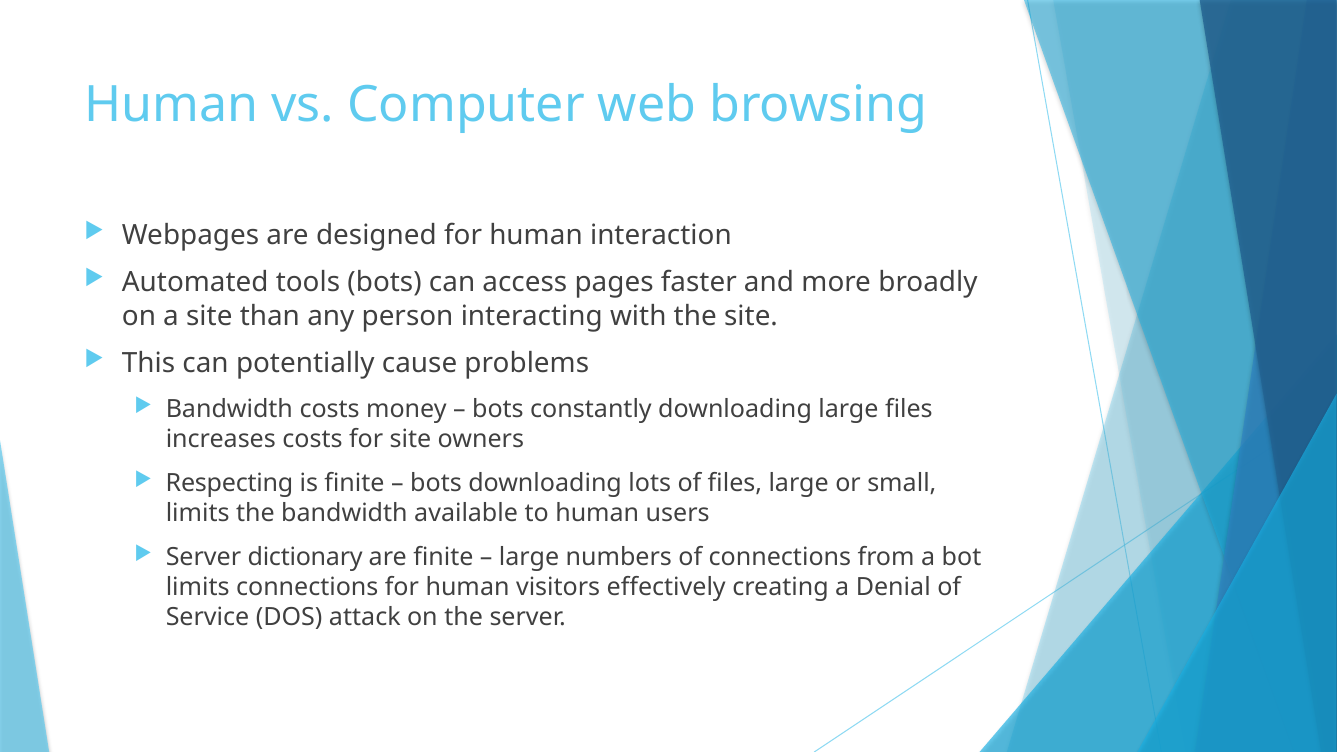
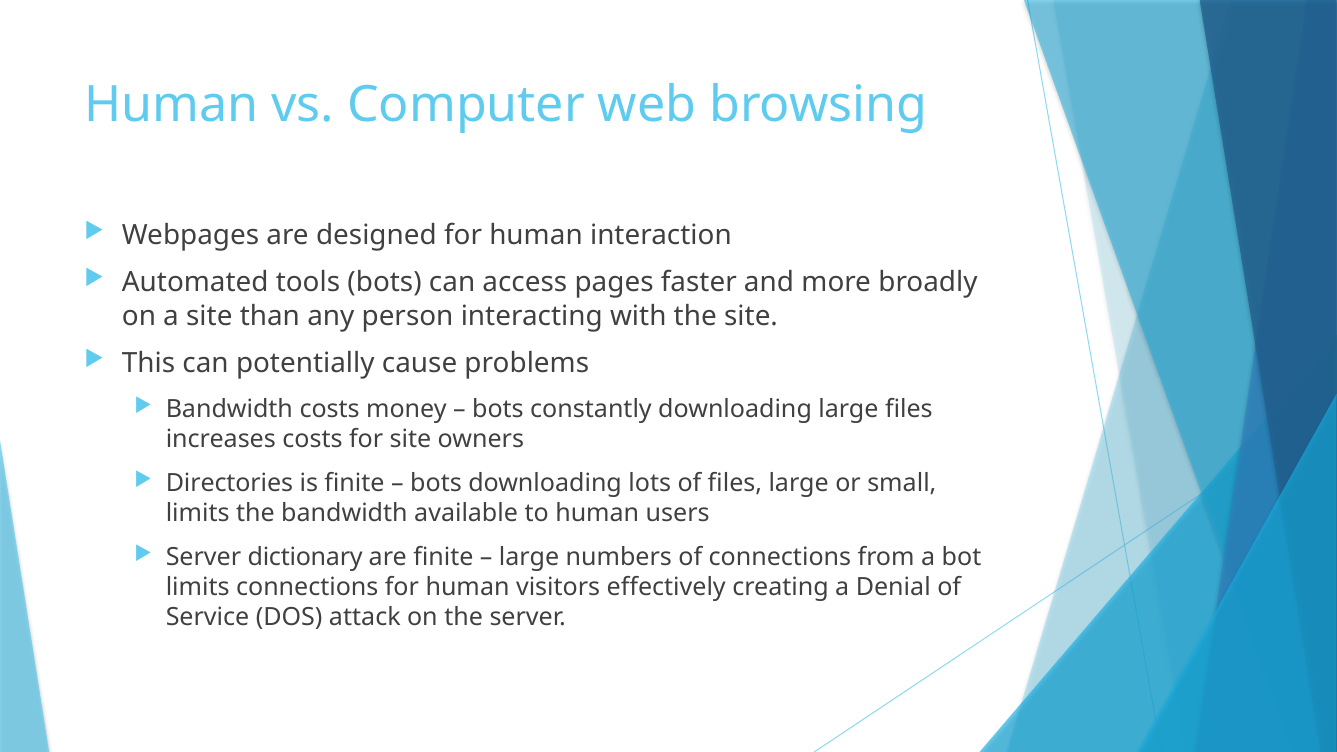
Respecting: Respecting -> Directories (229, 483)
